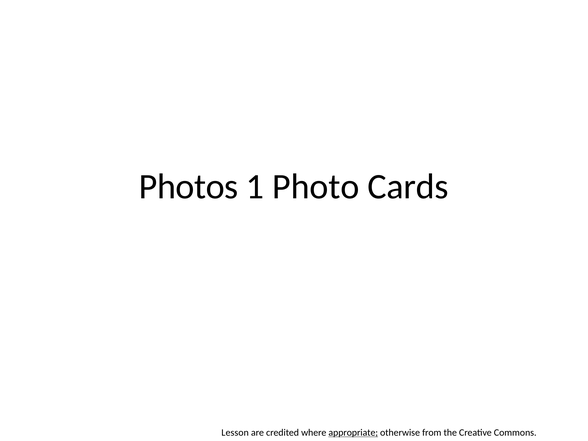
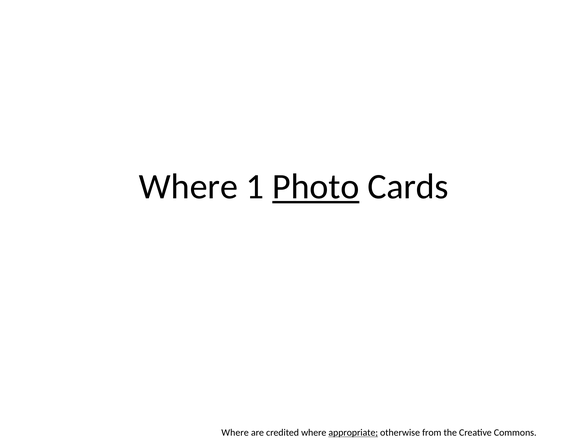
Photos: Photos -> Where (188, 187)
Photo underline: none -> present (316, 187)
Lesson: Lesson -> Where (235, 433)
